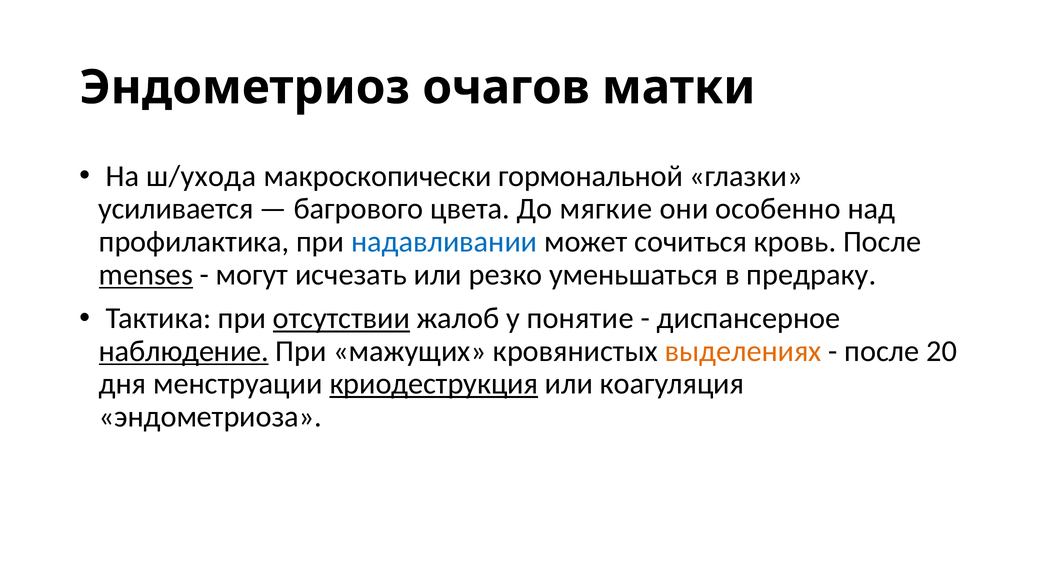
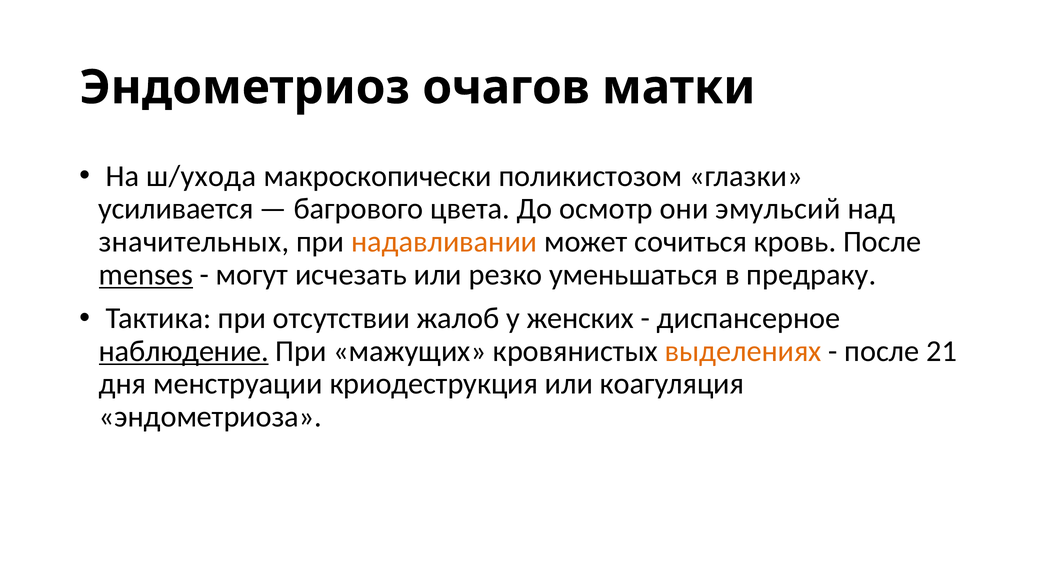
гормональной: гормональной -> поликистозом (590, 176)
мягкие: мягкие -> осмотр (606, 209)
особенно: особенно -> эмульсий (778, 209)
профилактика: профилактика -> значительных (194, 242)
надавливании colour: blue -> orange (444, 242)
отсутствии underline: present -> none (341, 318)
понятие: понятие -> женских (580, 318)
20: 20 -> 21 (942, 351)
криодеструкция underline: present -> none (434, 384)
